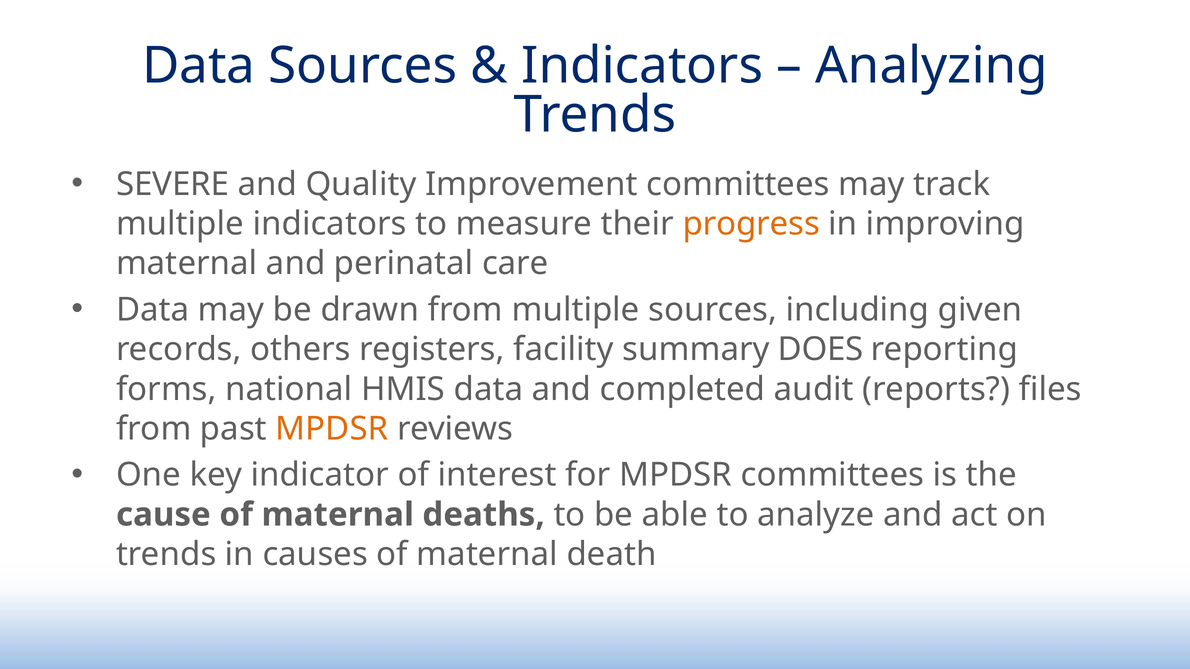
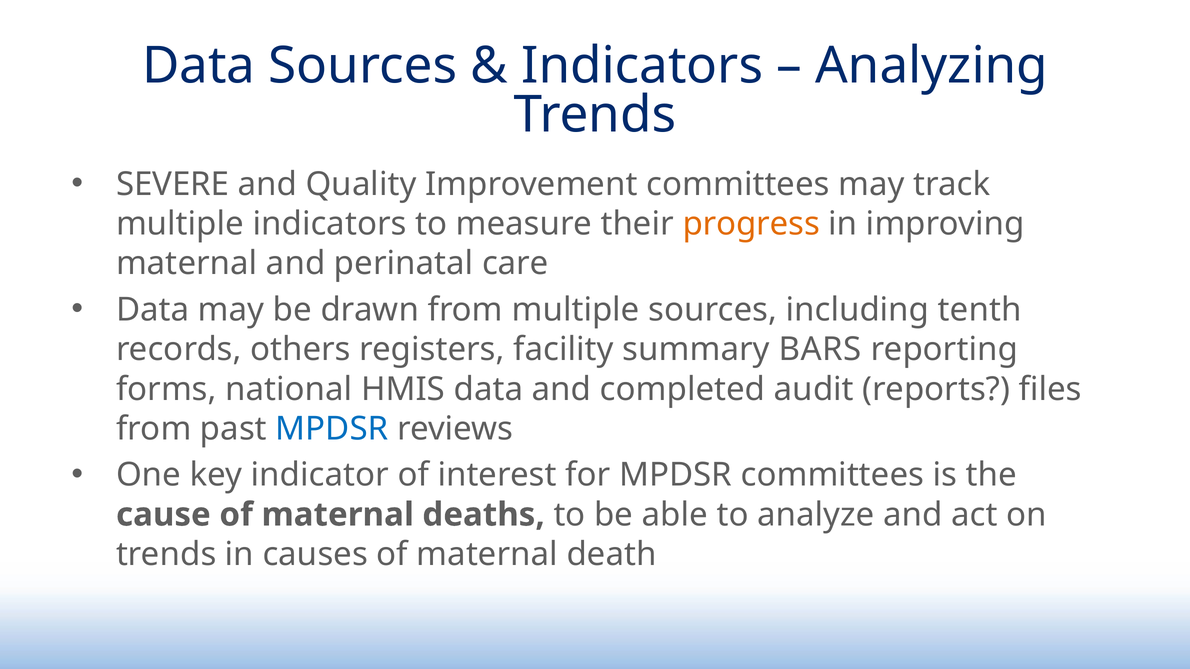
given: given -> tenth (980, 310)
DOES: DOES -> BARS (820, 350)
MPDSR colour: orange -> blue (332, 429)
